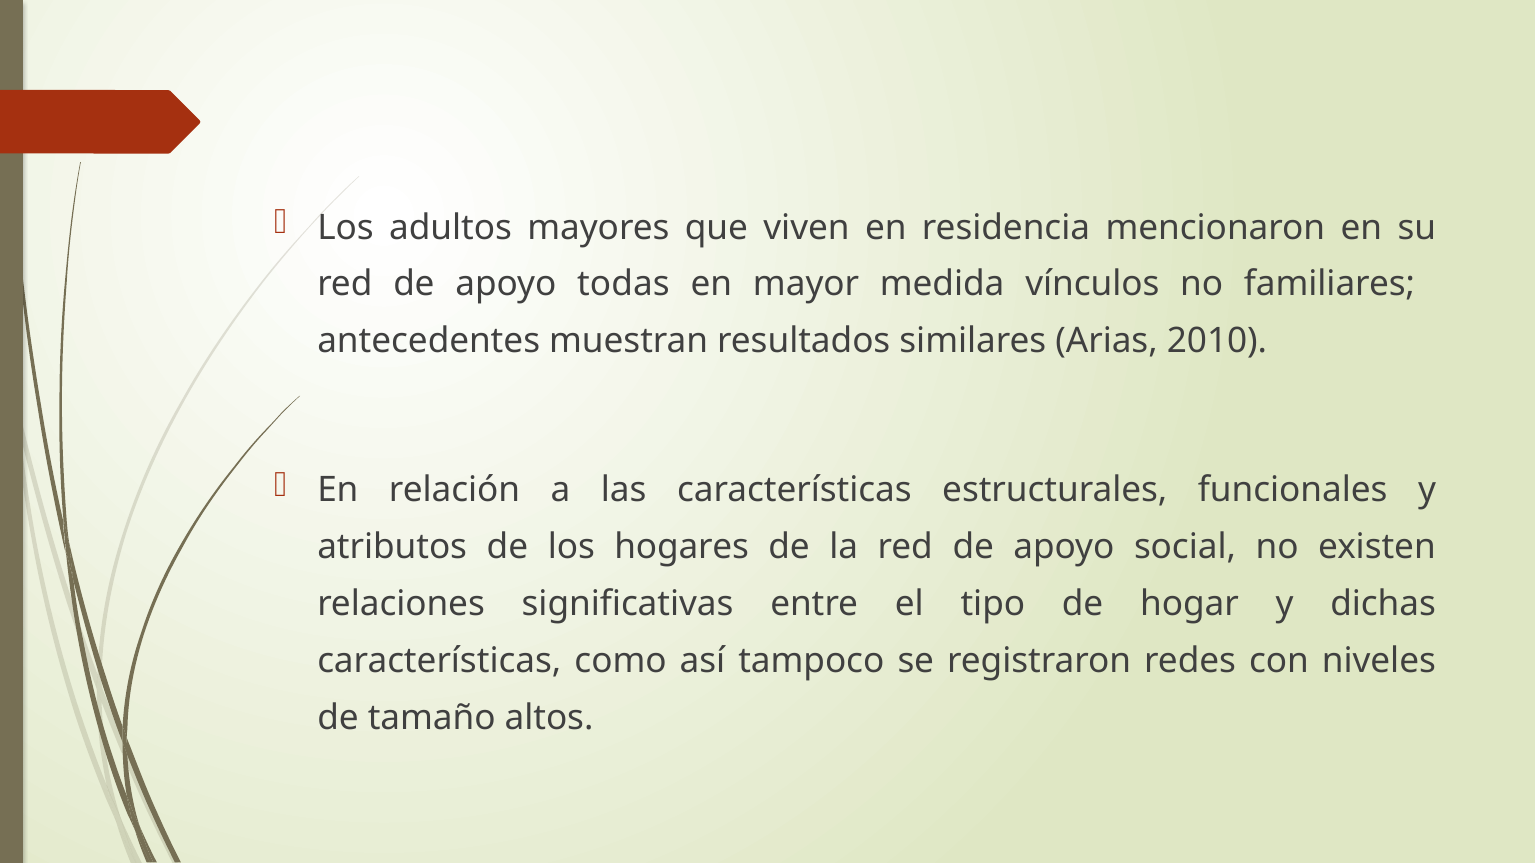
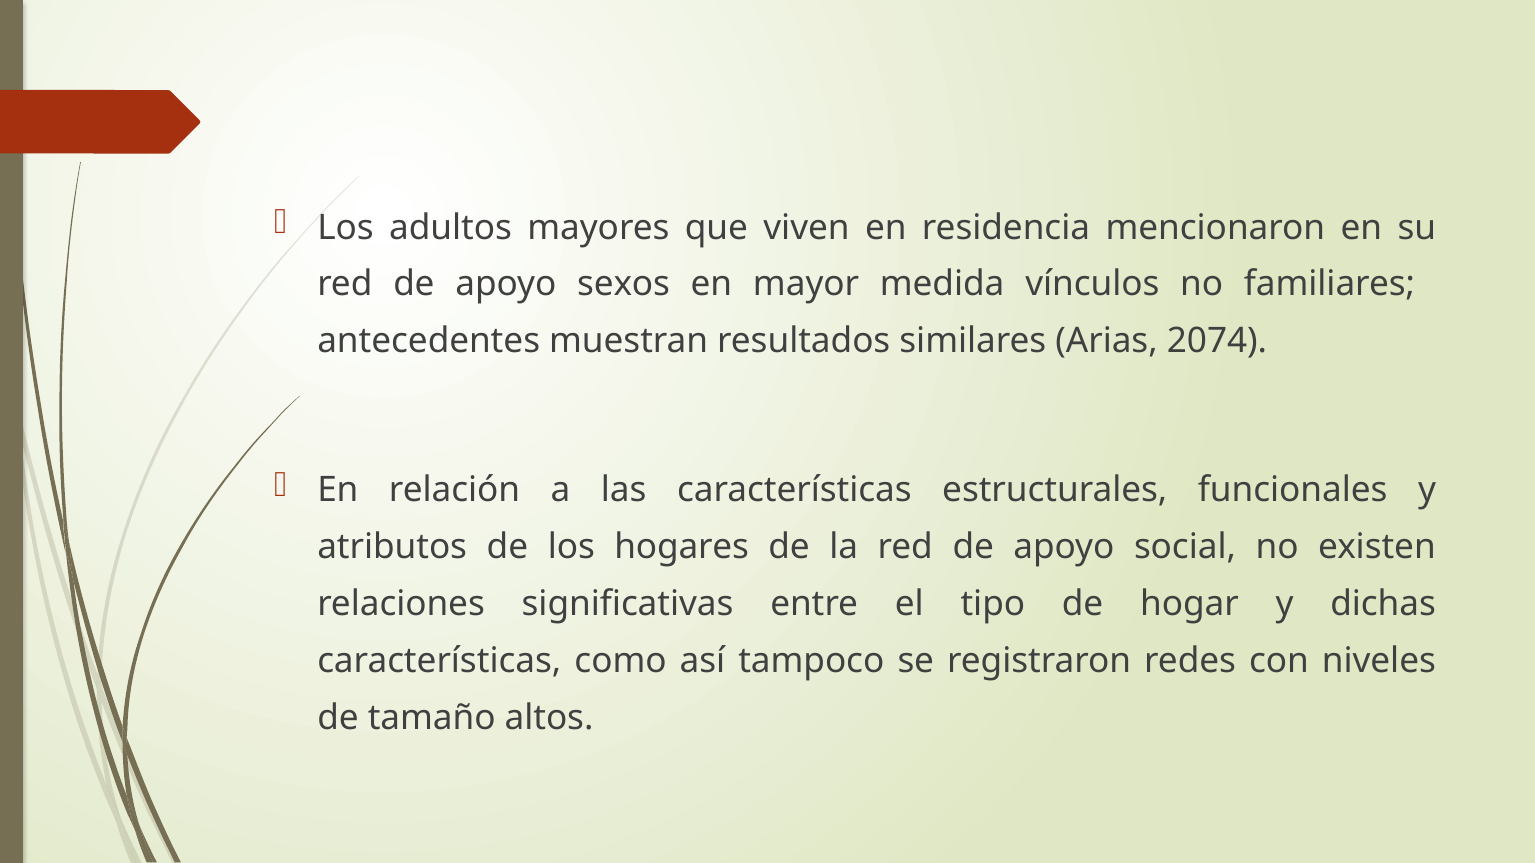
todas: todas -> sexos (624, 284)
2010: 2010 -> 2074 (1217, 341)
